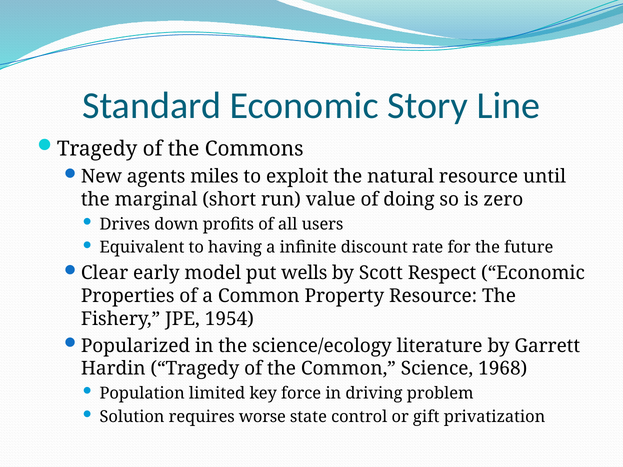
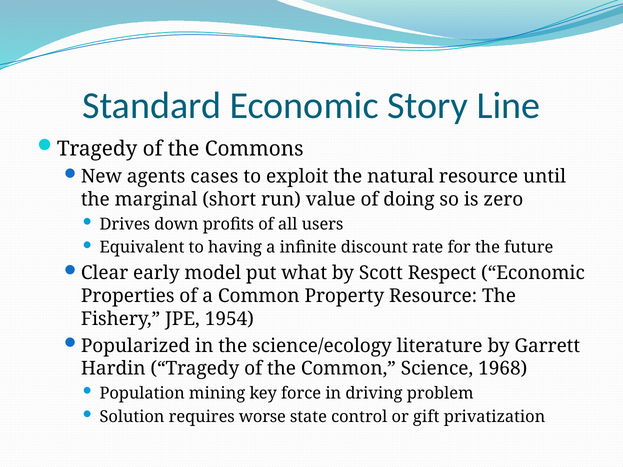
miles: miles -> cases (214, 177)
wells: wells -> what (304, 273)
limited: limited -> mining (217, 393)
